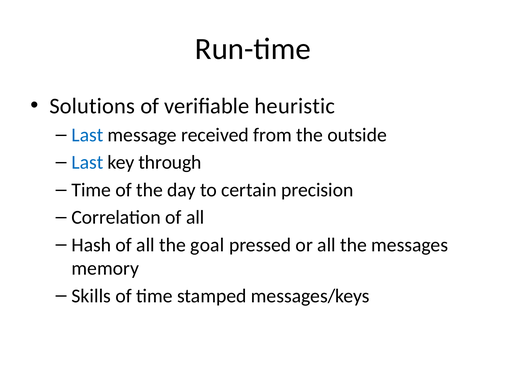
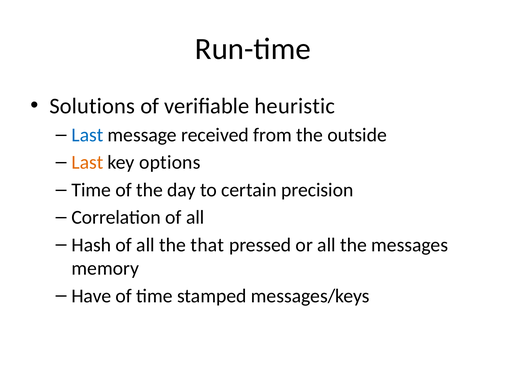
Last colour: blue -> orange (87, 163)
through: through -> options (170, 163)
goal: goal -> that (207, 245)
Skills: Skills -> Have (91, 296)
